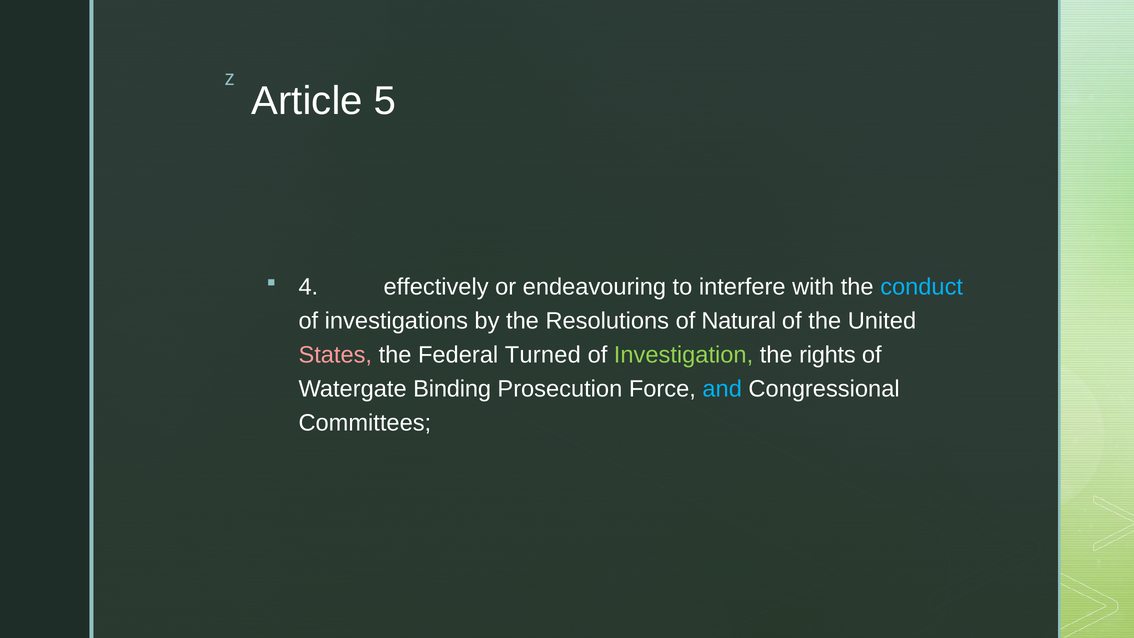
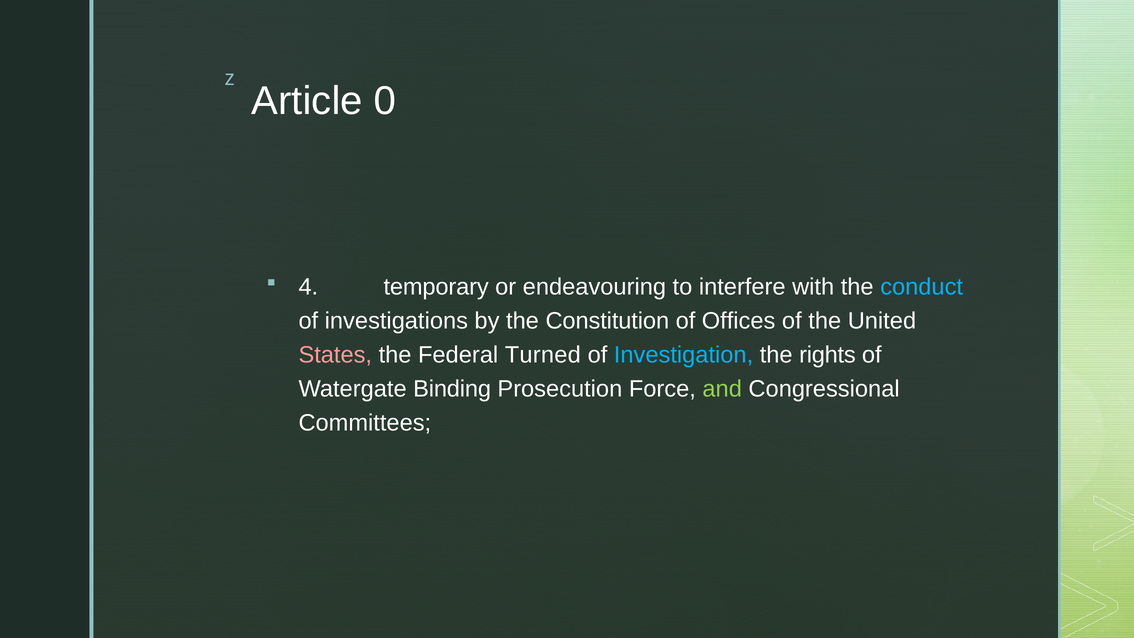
5: 5 -> 0 (385, 101)
effectively: effectively -> temporary (436, 287)
Resolutions: Resolutions -> Constitution (607, 321)
Natural: Natural -> Offices (739, 321)
Investigation colour: light green -> light blue (684, 355)
and colour: light blue -> light green (722, 389)
